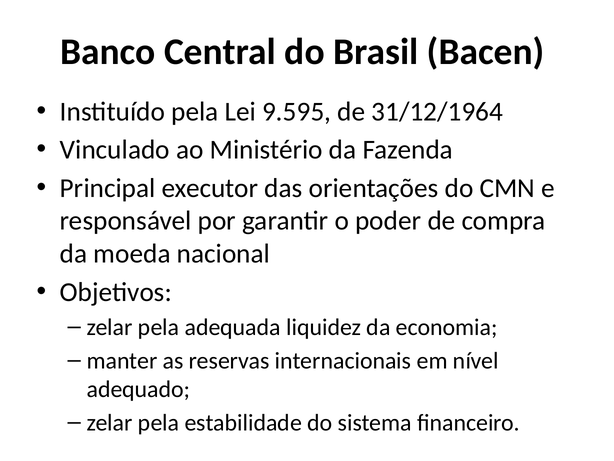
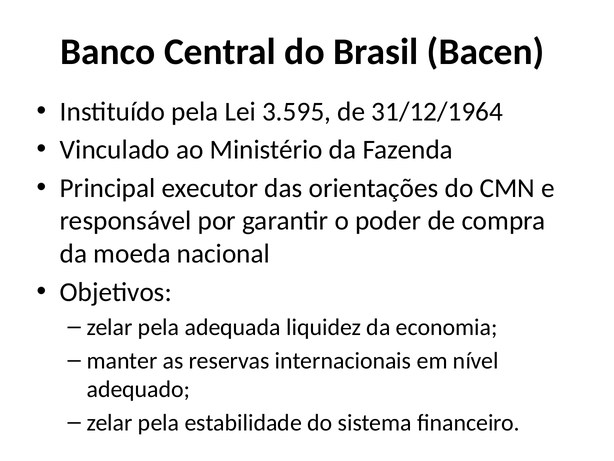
9.595: 9.595 -> 3.595 (297, 111)
